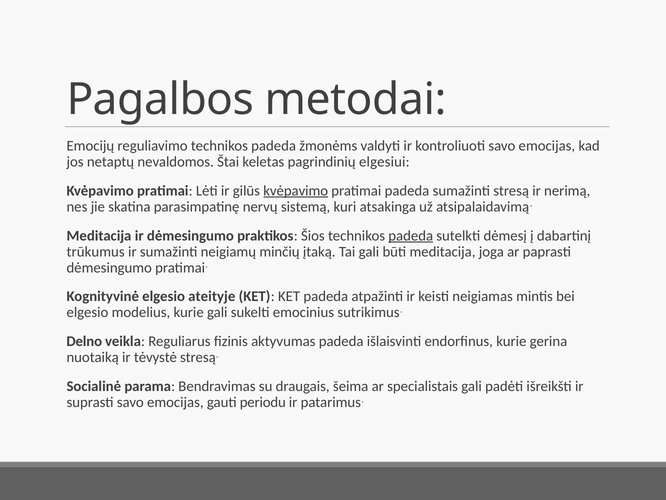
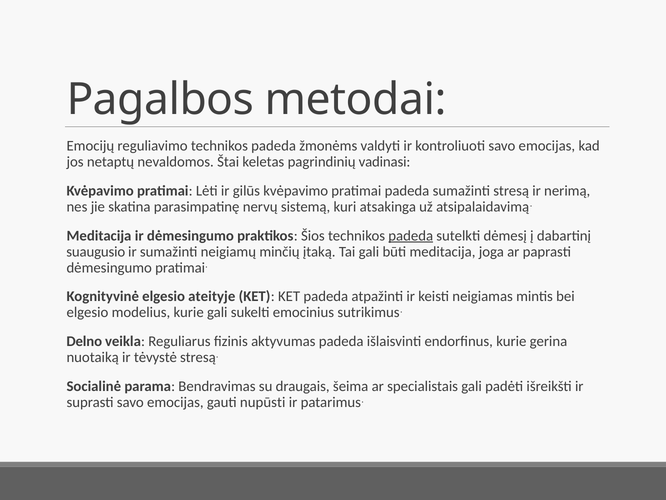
elgesiui: elgesiui -> vadinasi (384, 162)
kvėpavimo underline: present -> none (296, 191)
trūkumus: trūkumus -> suaugusio (96, 251)
periodu: periodu -> nupūsti (263, 402)
